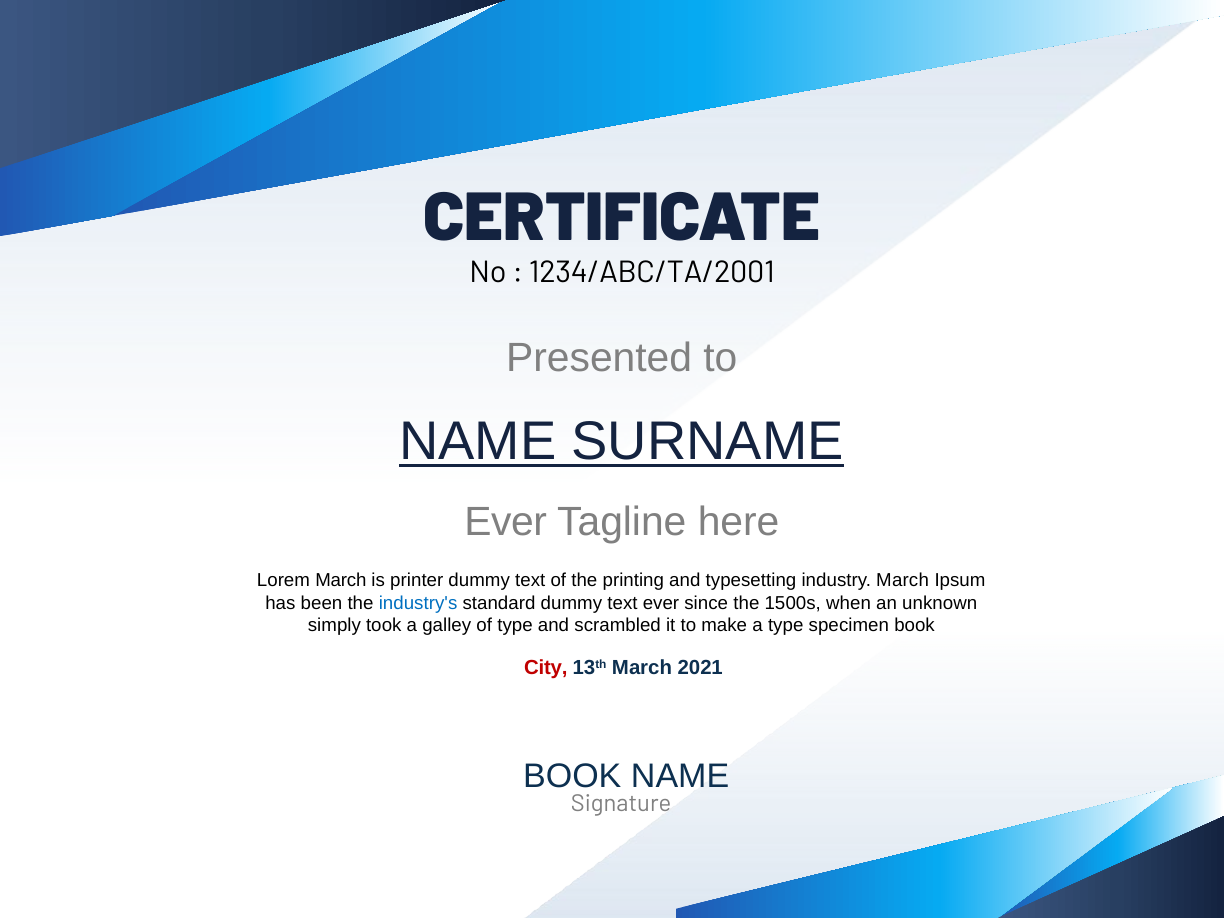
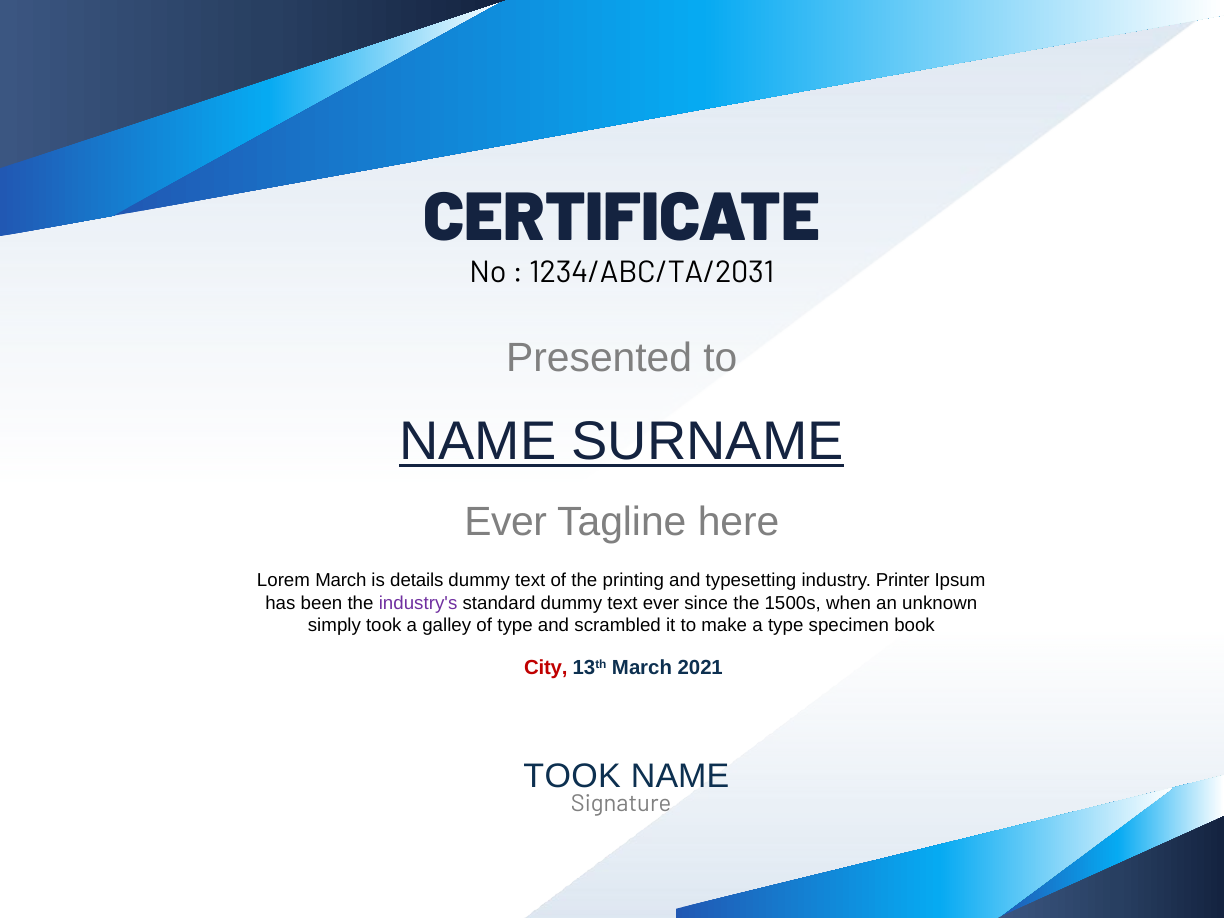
1234/ABC/TA/2001: 1234/ABC/TA/2001 -> 1234/ABC/TA/2031 (652, 272)
printer: printer -> details (417, 581)
industry March: March -> Printer (903, 581)
industry's colour: blue -> purple (418, 603)
BOOK: BOOK -> TOOK (572, 777)
